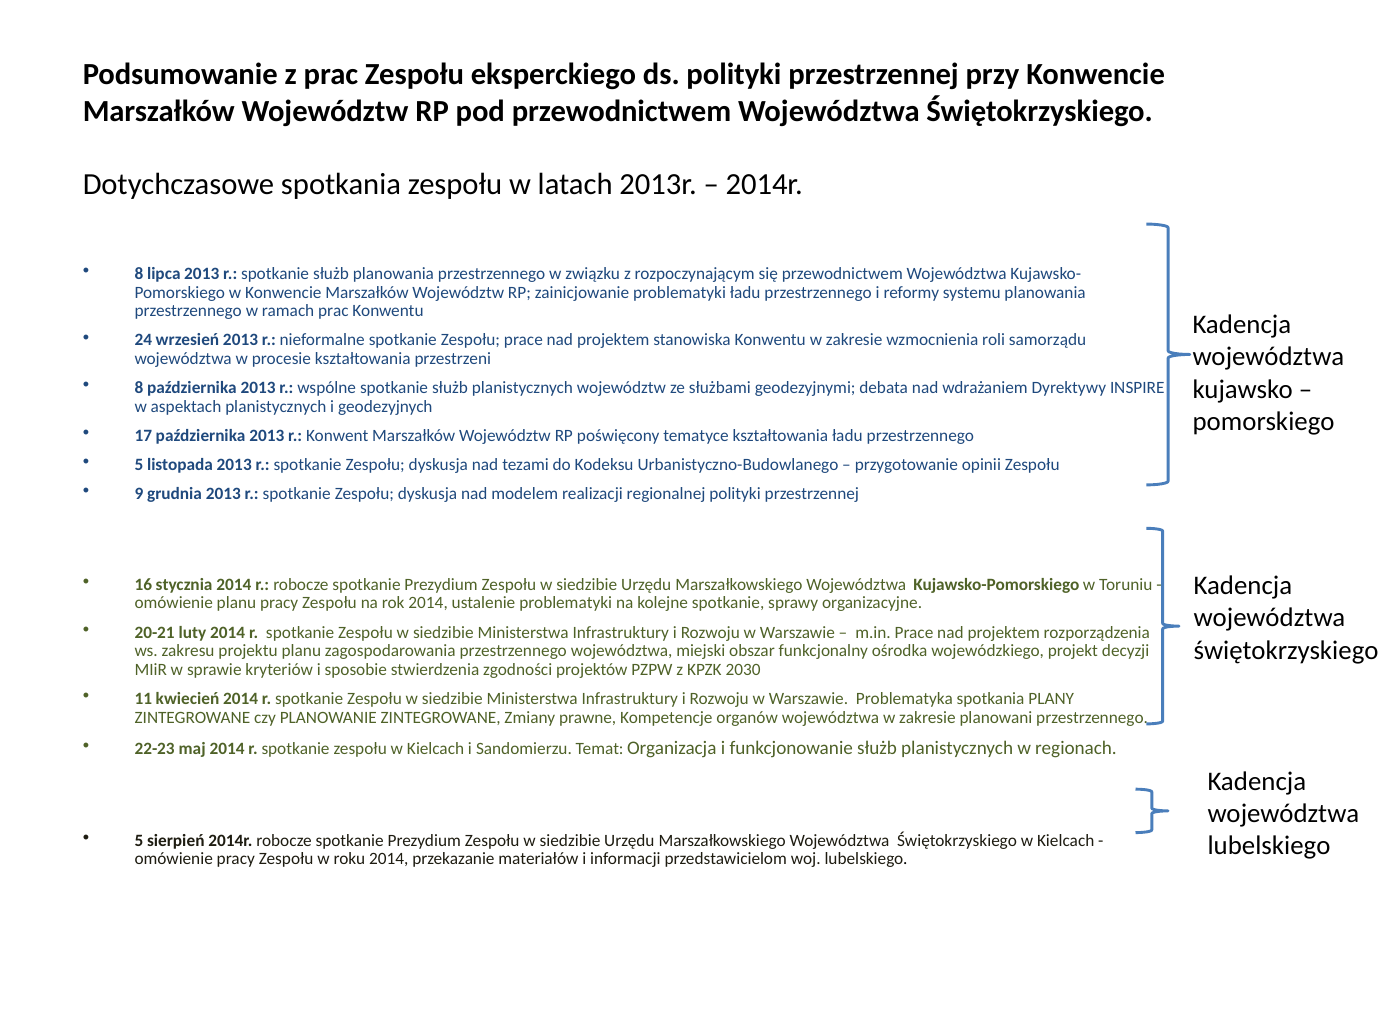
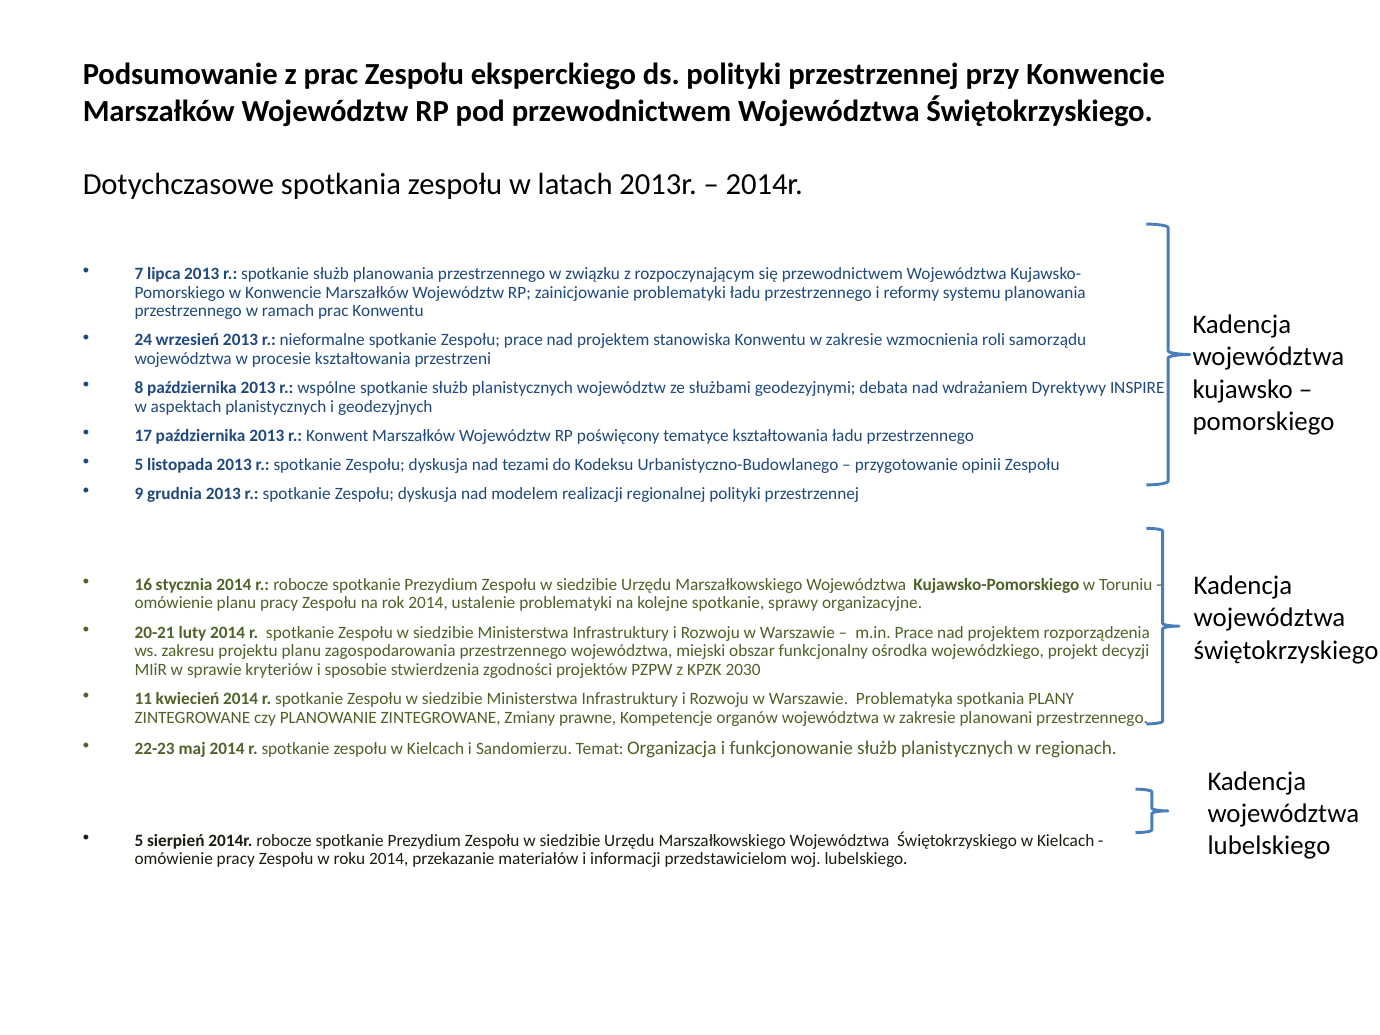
8: 8 -> 7 (139, 274)
